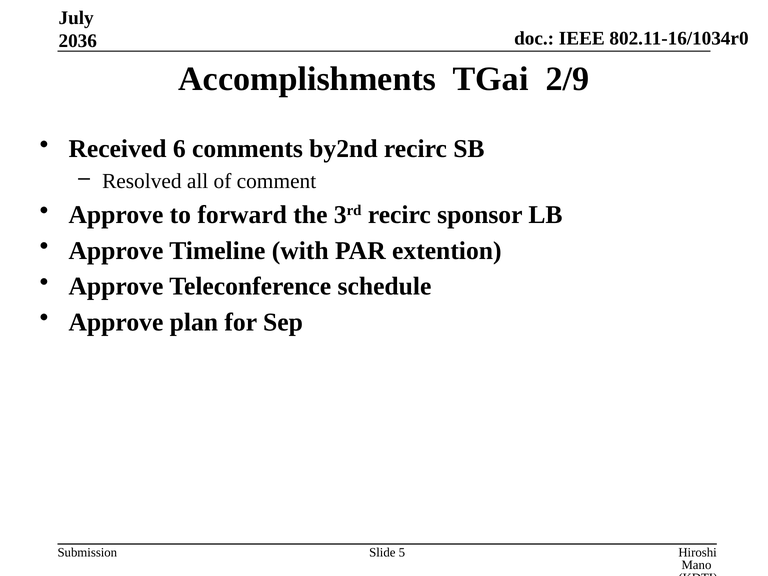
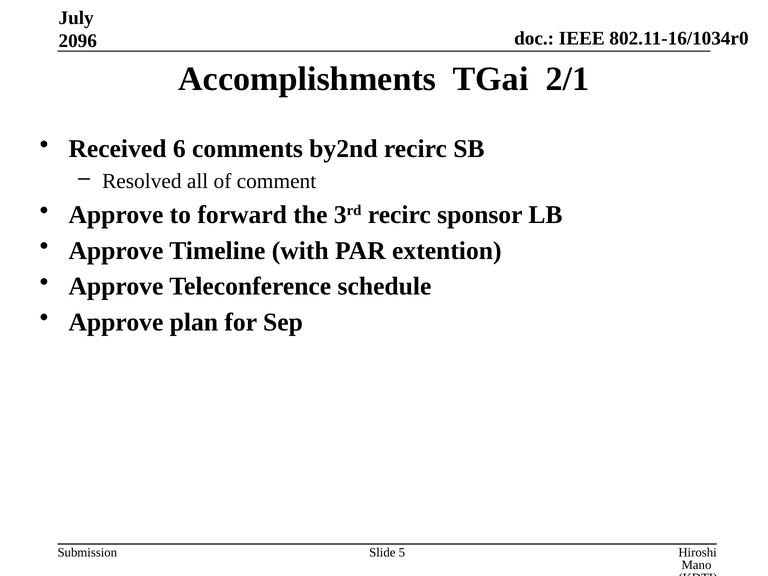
2036: 2036 -> 2096 (78, 41)
2/9: 2/9 -> 2/1 (567, 79)
